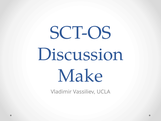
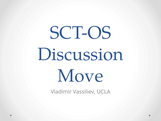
Make: Make -> Move (80, 76)
